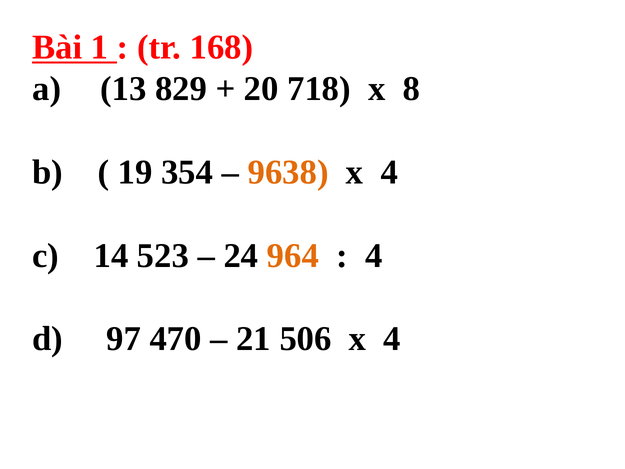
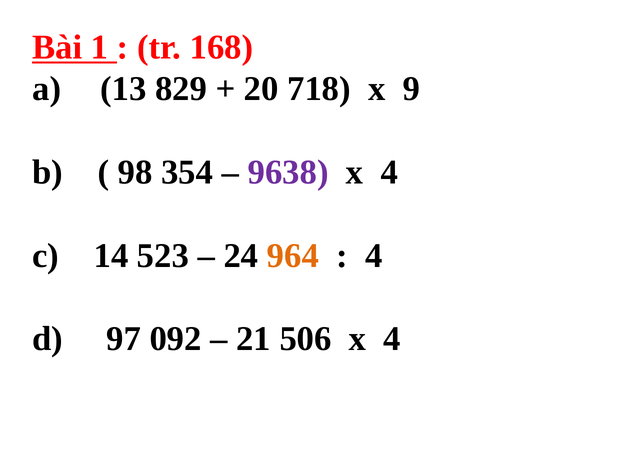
8: 8 -> 9 (412, 89)
19: 19 -> 98 (135, 172)
9638 colour: orange -> purple (288, 172)
470: 470 -> 092 (176, 339)
